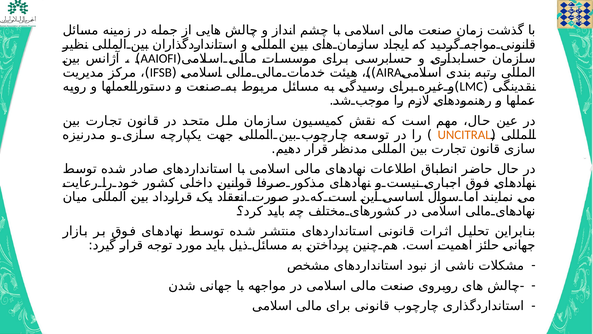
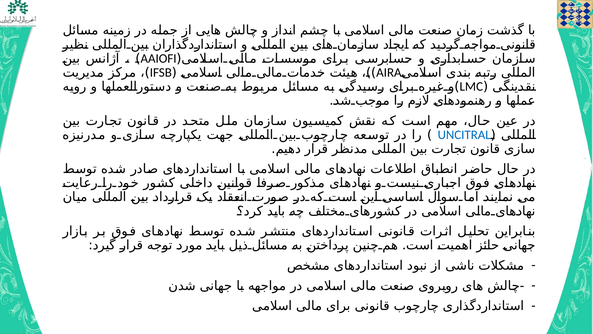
UNCITRAL colour: orange -> blue (464, 135)
